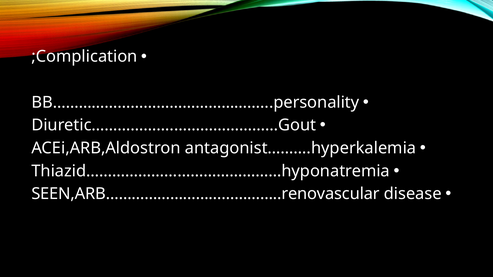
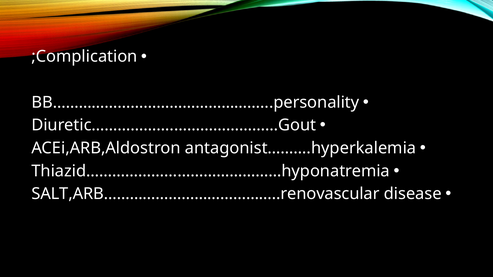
SEEN,ARB…………………………………..renovascular: SEEN,ARB…………………………………..renovascular -> SALT,ARB…………………………………..renovascular (206, 194)
